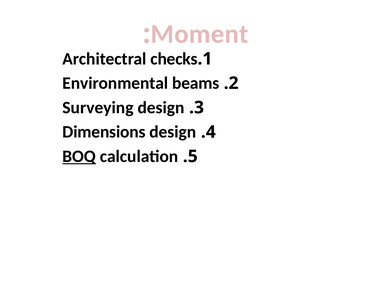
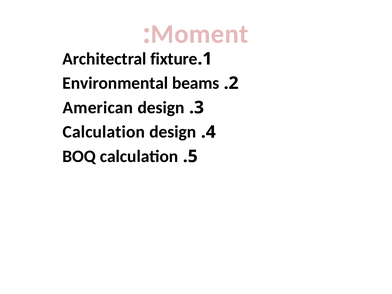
checks: checks -> fixture (174, 59)
Surveying: Surveying -> American (98, 108)
Dimensions: Dimensions -> Calculation (104, 132)
BOQ underline: present -> none (79, 156)
